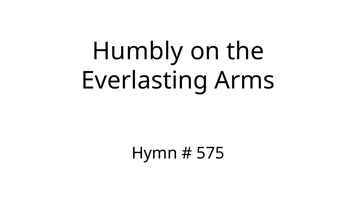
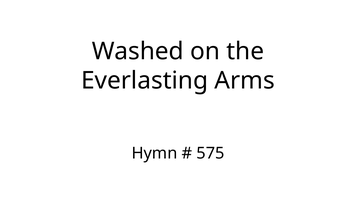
Humbly: Humbly -> Washed (138, 51)
